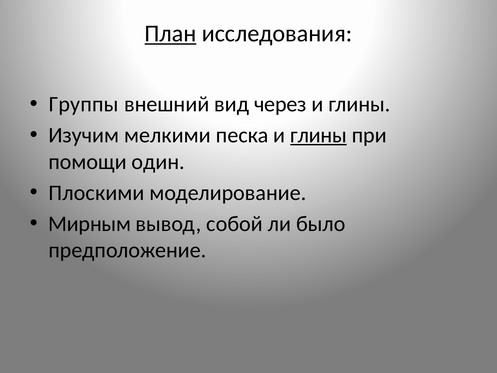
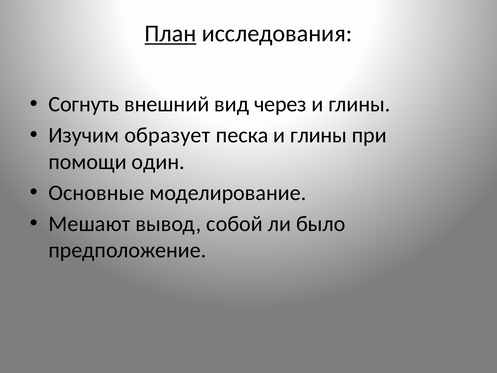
Группы: Группы -> Согнуть (84, 104)
мелкими: мелкими -> образует (167, 135)
глины underline: present -> none (319, 135)
Плоскими: Плоскими -> Основные (97, 193)
Мирным: Мирным -> Мешают (89, 224)
